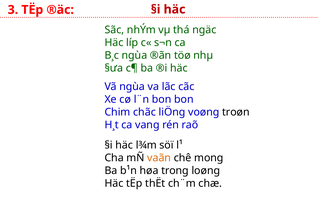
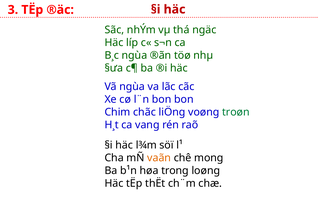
troøn colour: black -> green (236, 112)
